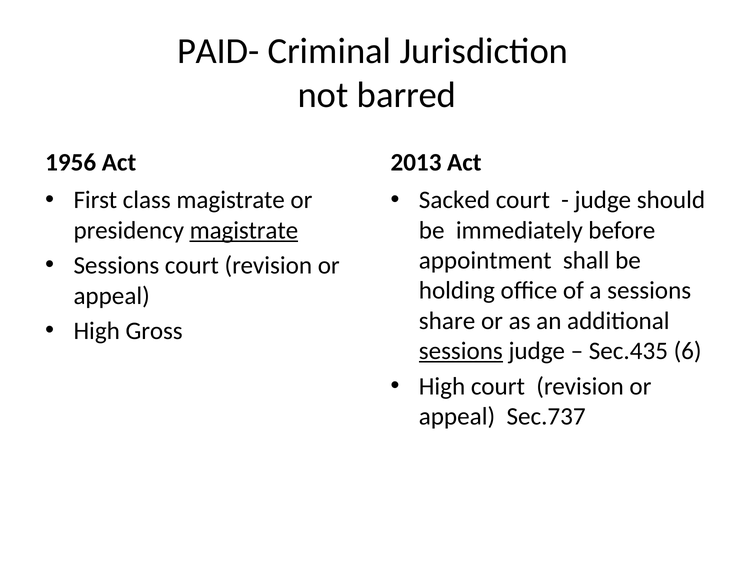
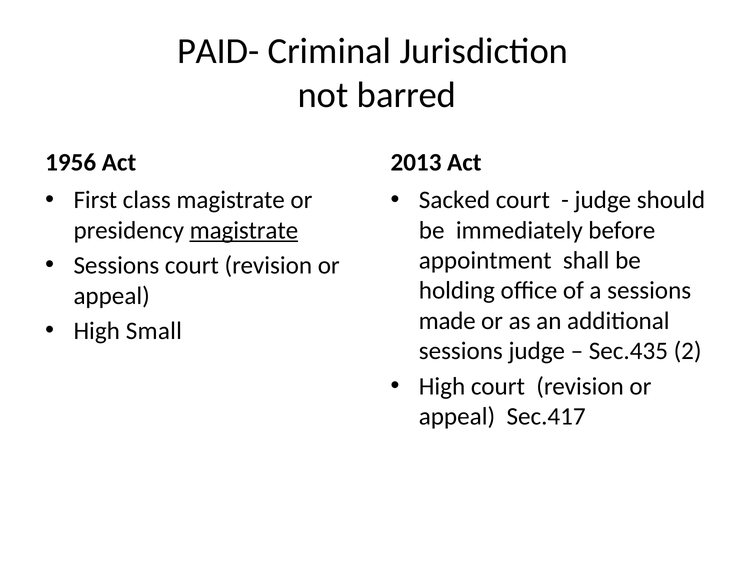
share: share -> made (447, 321)
Gross: Gross -> Small (154, 331)
sessions underline: present -> none (461, 351)
6: 6 -> 2 (688, 351)
Sec.737: Sec.737 -> Sec.417 (546, 416)
